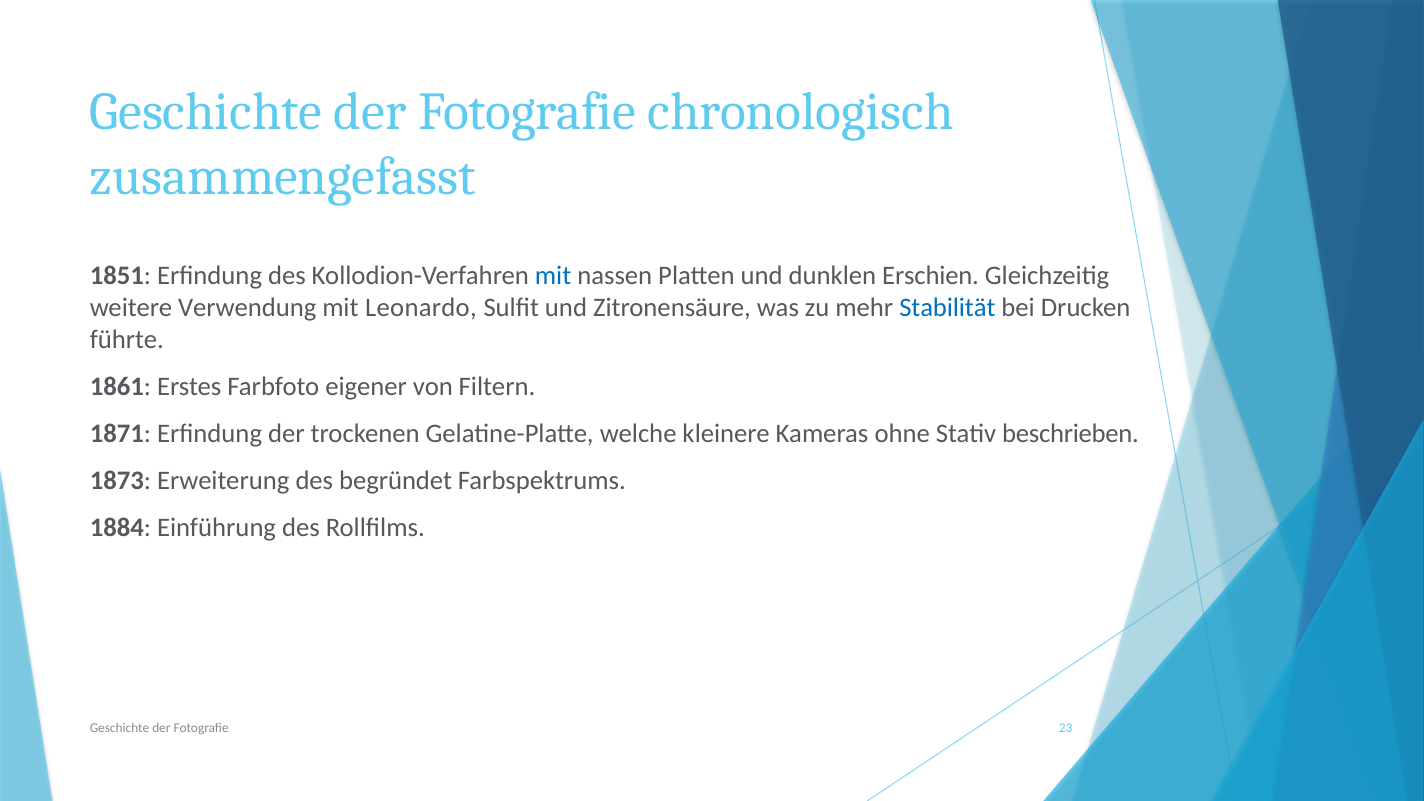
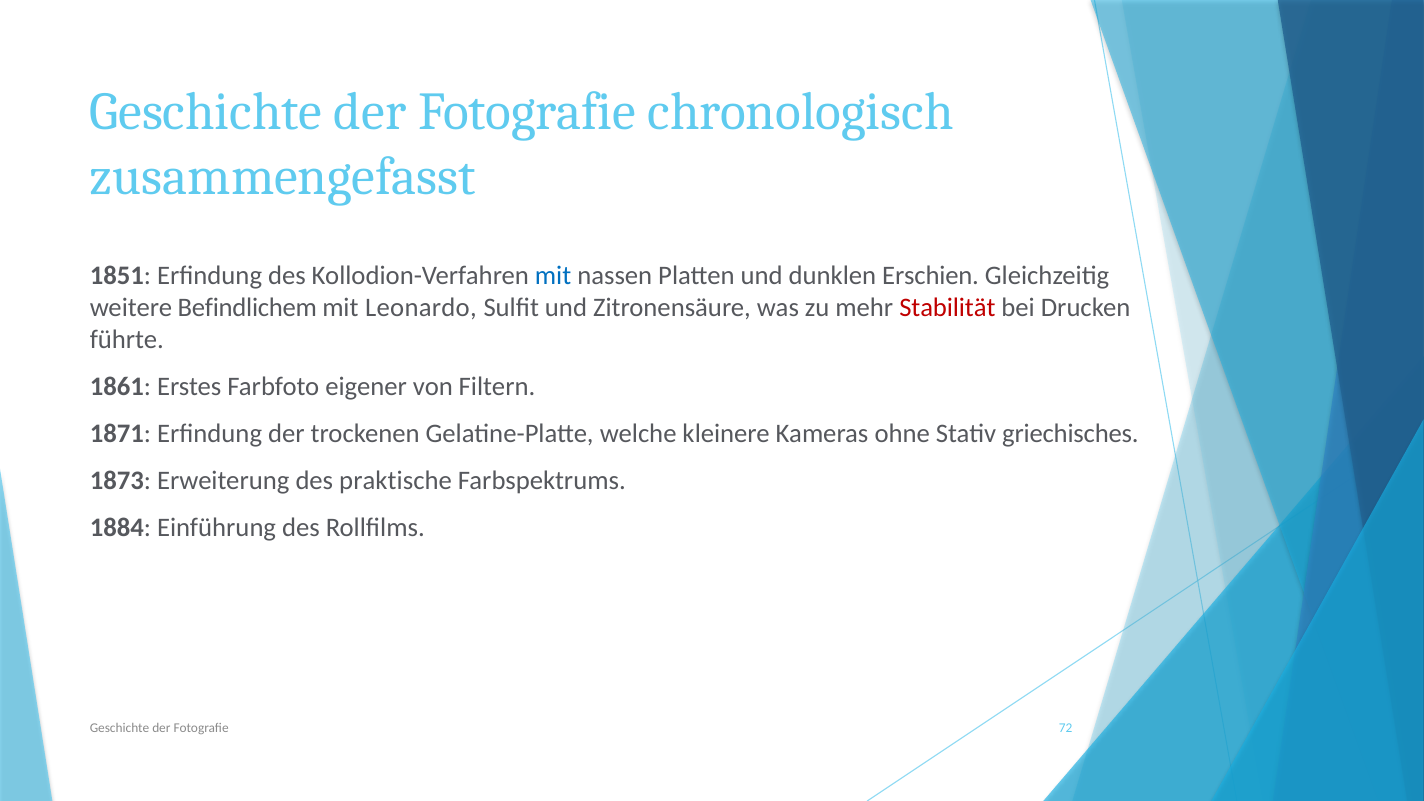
Verwendung: Verwendung -> Befindlichem (247, 308)
Stabilität colour: blue -> red (947, 308)
beschrieben: beschrieben -> griechisches (1070, 433)
begründet: begründet -> praktische (396, 480)
23: 23 -> 72 (1066, 728)
